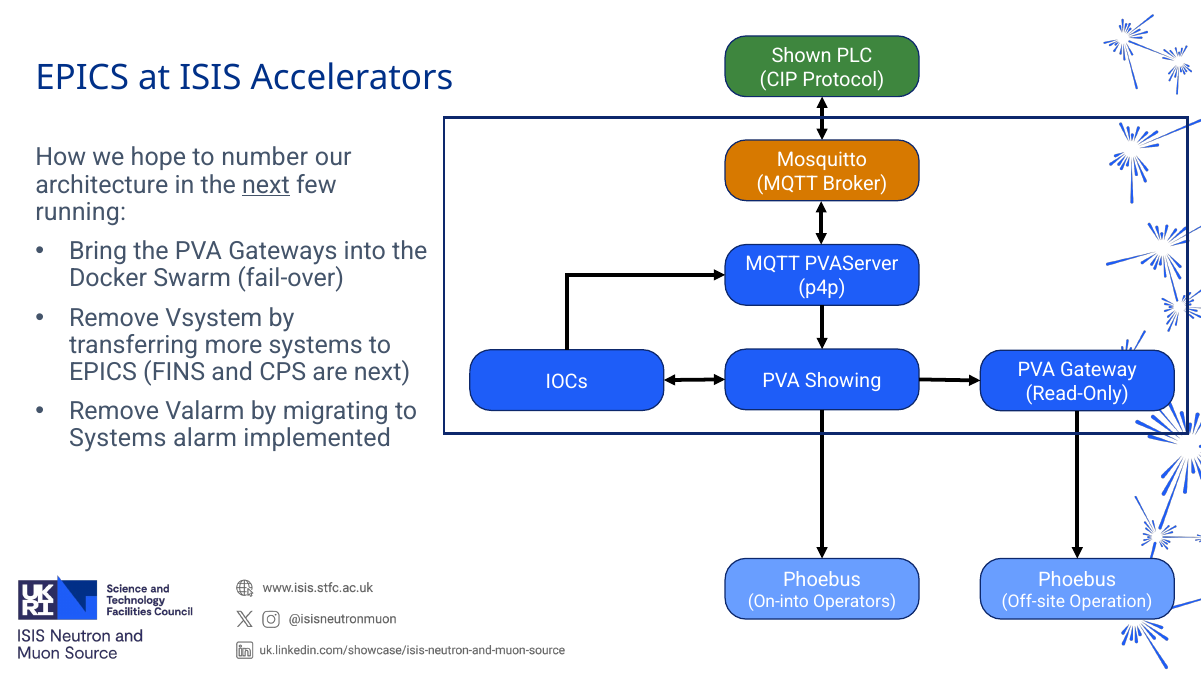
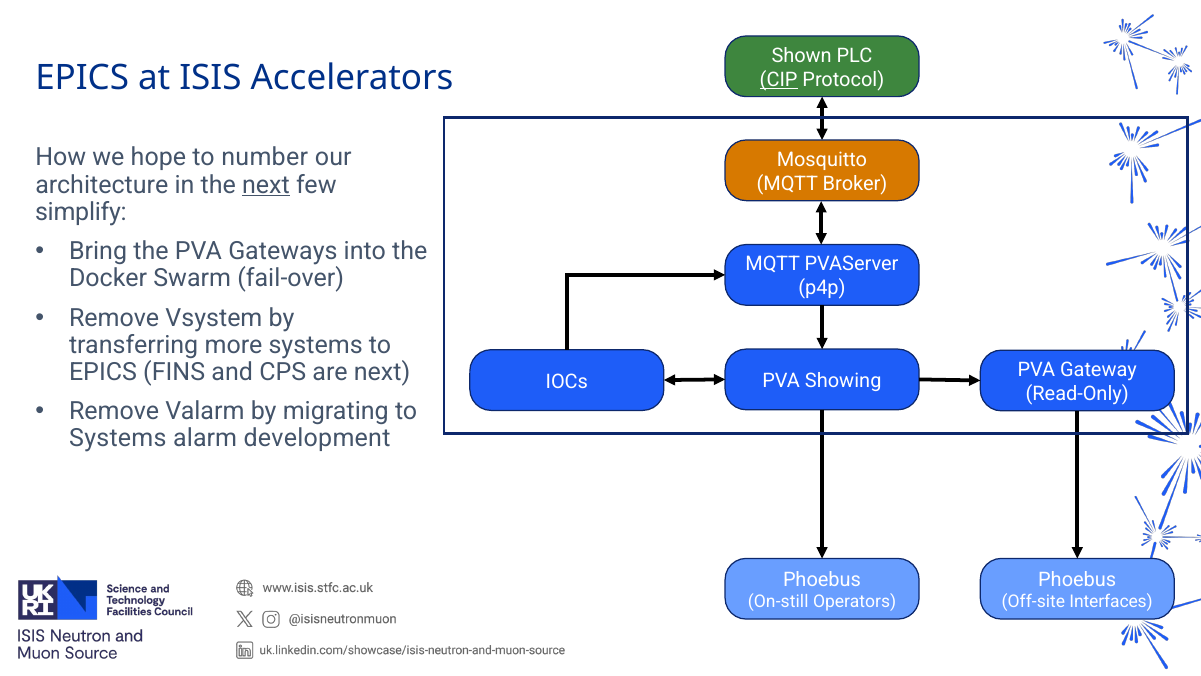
CIP underline: none -> present (779, 80)
running: running -> simplify (81, 212)
implemented: implemented -> development (317, 438)
On-into: On-into -> On-still (778, 602)
Operation: Operation -> Interfaces (1111, 602)
